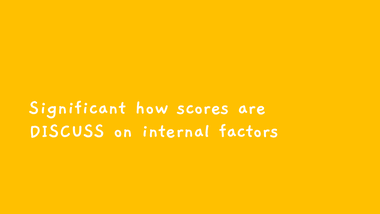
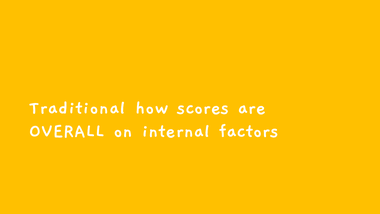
Significant: Significant -> Traditional (77, 107)
DISCUSS: DISCUSS -> OVERALL (67, 130)
